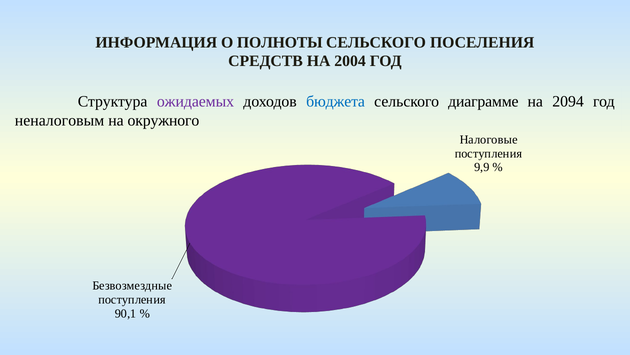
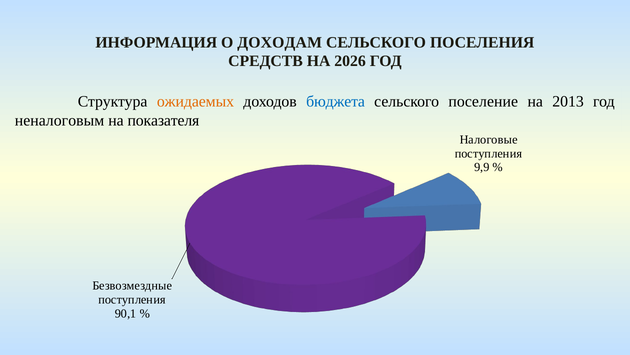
ПОЛНОТЫ: ПОЛНОТЫ -> ДОХОДАМ (280, 42)
2004: 2004 -> 2026 (350, 61)
ожидаемых colour: purple -> orange (195, 102)
диаграмме: диаграмме -> поселение (483, 102)
2094: 2094 -> 2013 (568, 102)
окружного: окружного -> показателя (163, 120)
